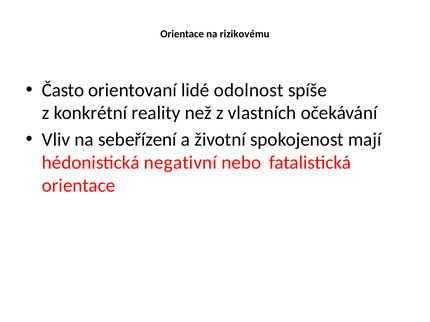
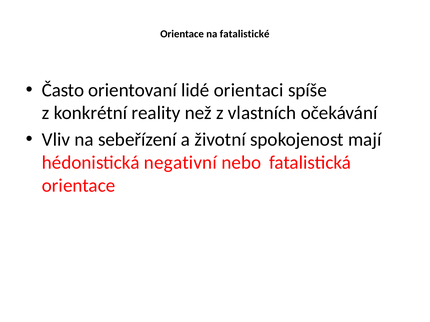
rizikovému: rizikovému -> fatalistické (245, 34)
odolnost: odolnost -> orientaci (249, 90)
